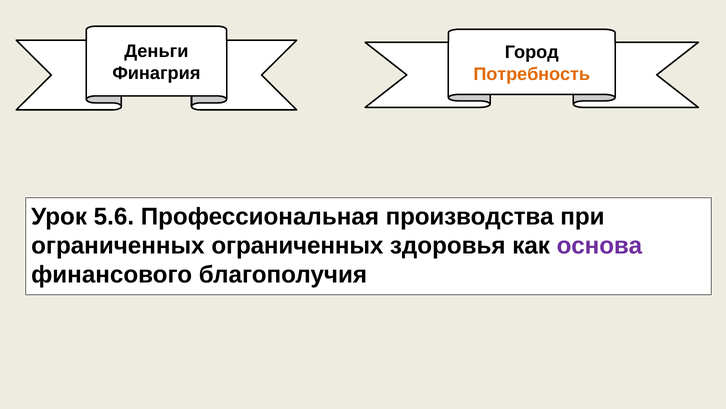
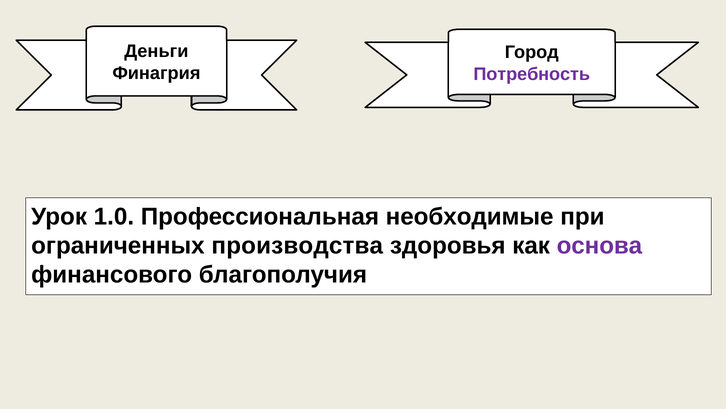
Потребность colour: orange -> purple (532, 74)
5.6: 5.6 -> 1.0 (114, 216)
производства: производства -> необходимые (470, 216)
ограниченных ограниченных: ограниченных -> производства (297, 245)
